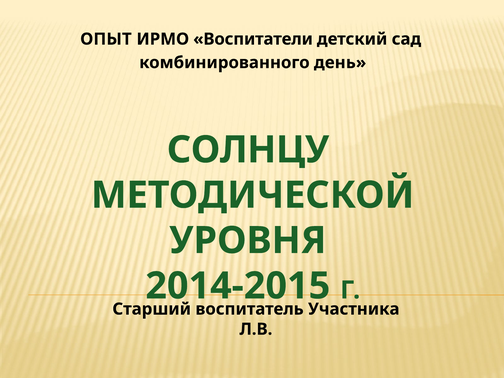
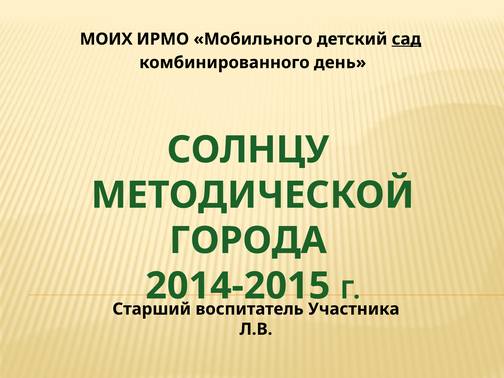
ОПЫТ: ОПЫТ -> МОИХ (106, 39)
Воспитатели: Воспитатели -> Мобильного (253, 39)
сад underline: none -> present (406, 39)
УРОВНЯ: УРОВНЯ -> ГОРОДА (248, 241)
